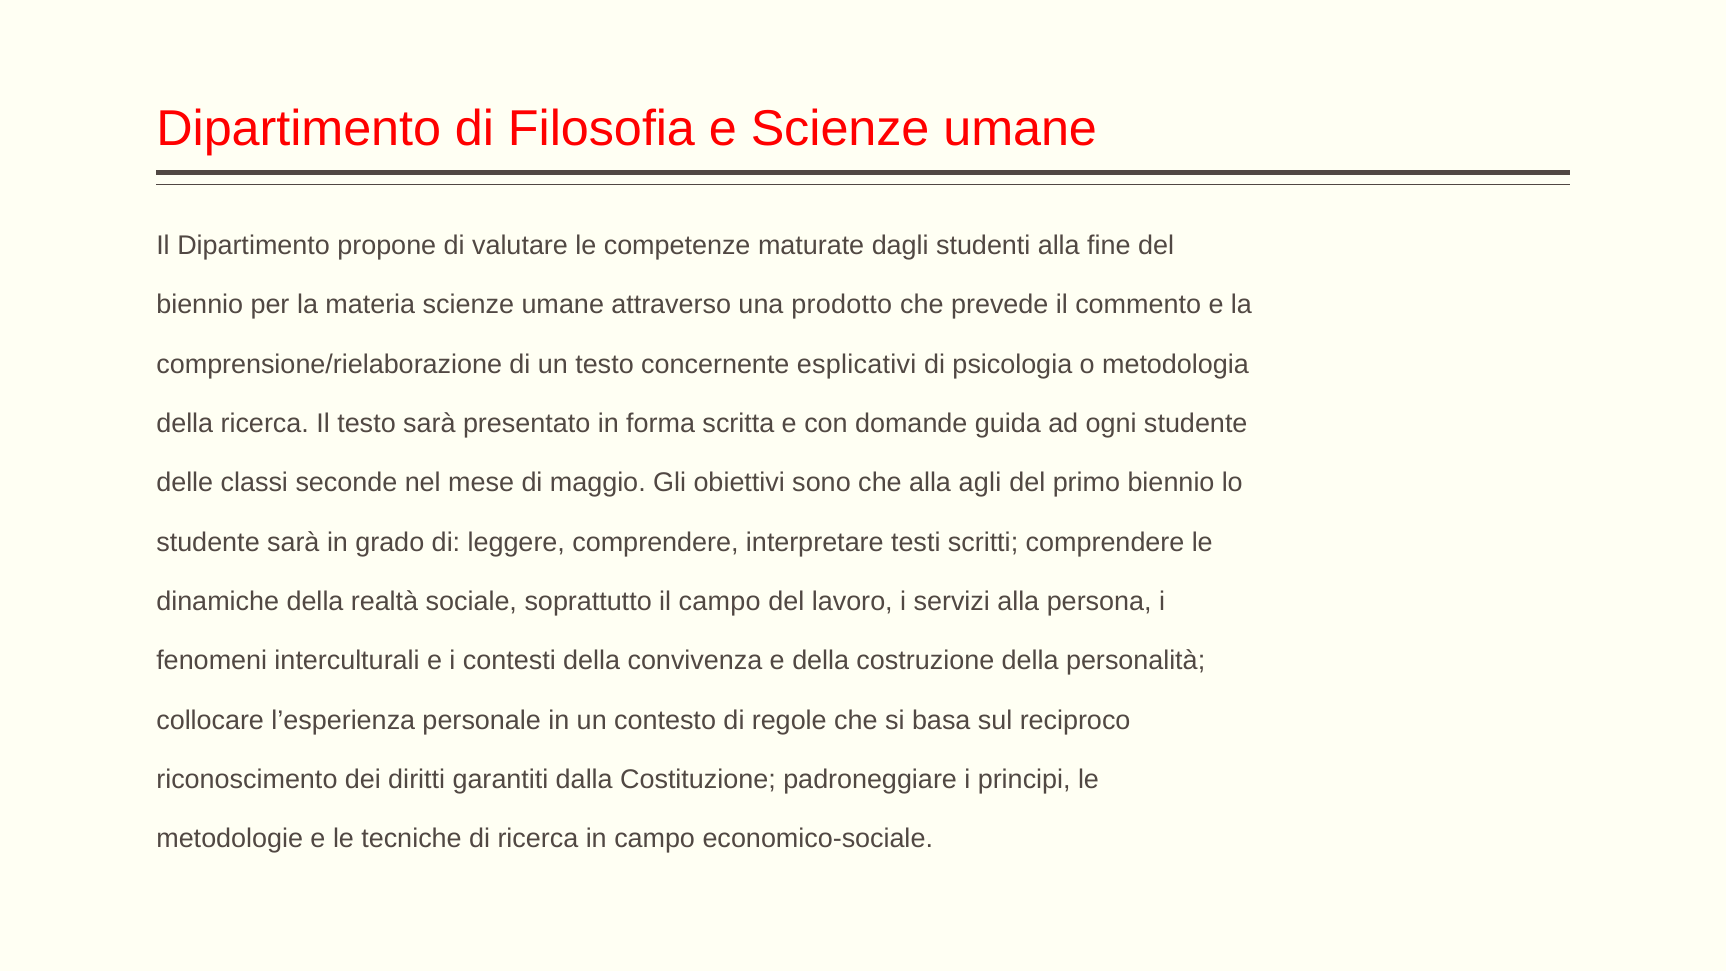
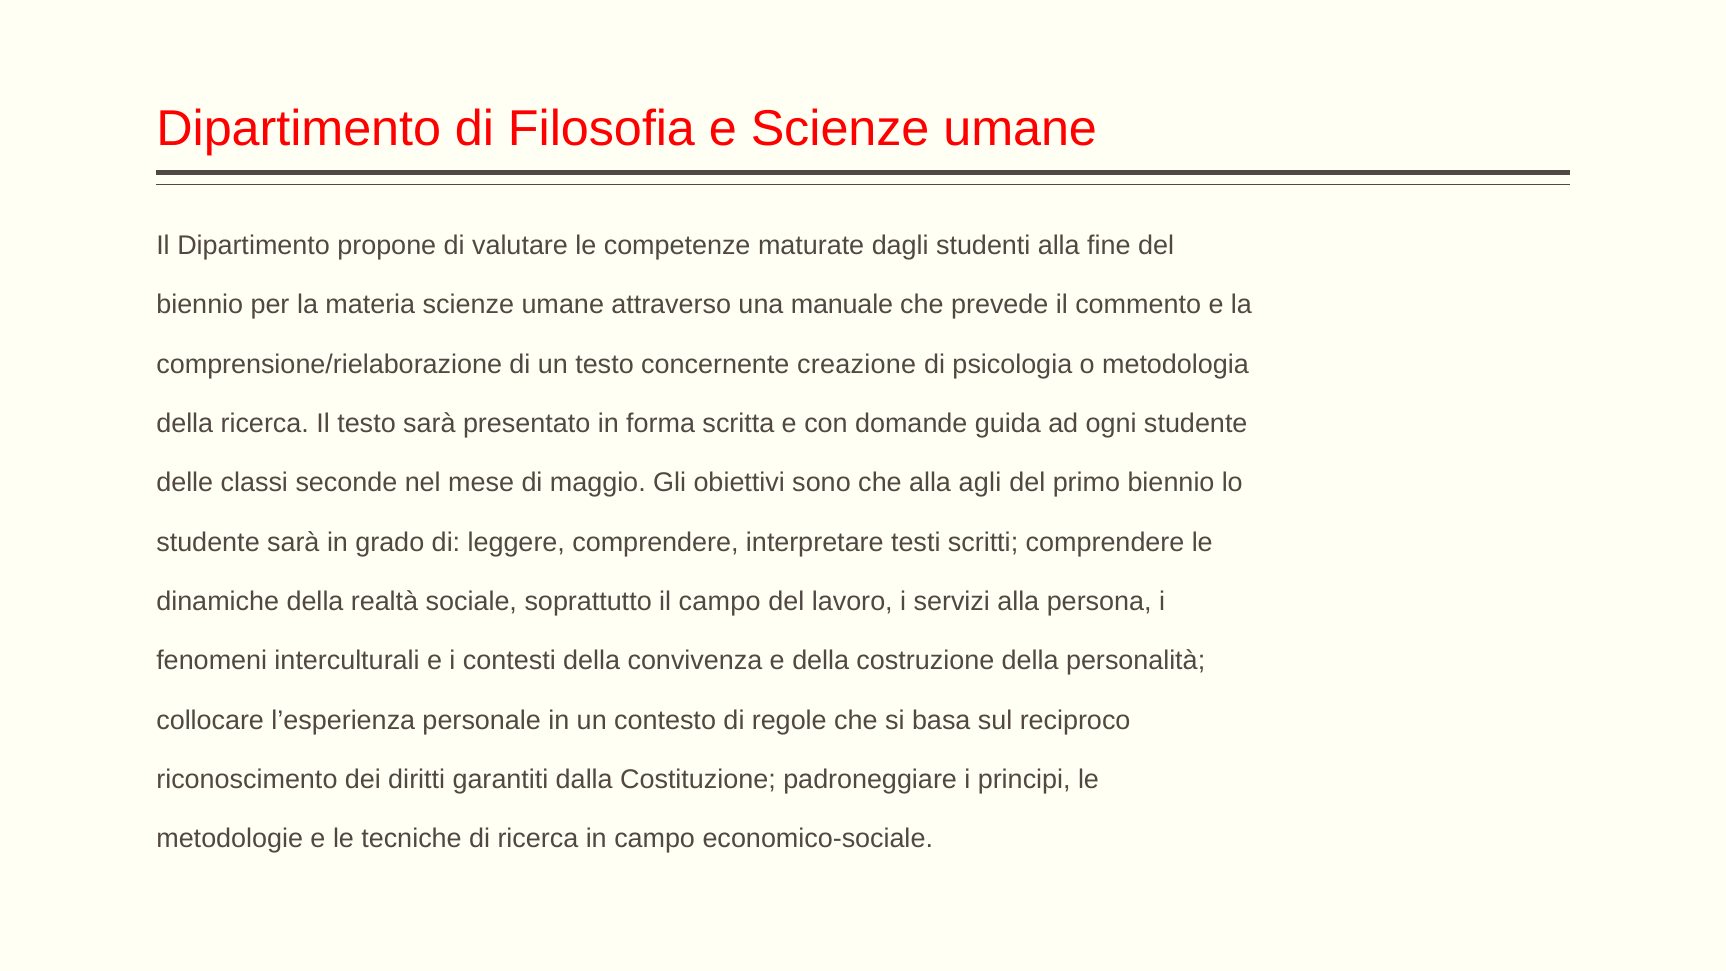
prodotto: prodotto -> manuale (842, 305)
esplicativi: esplicativi -> creazione (857, 364)
